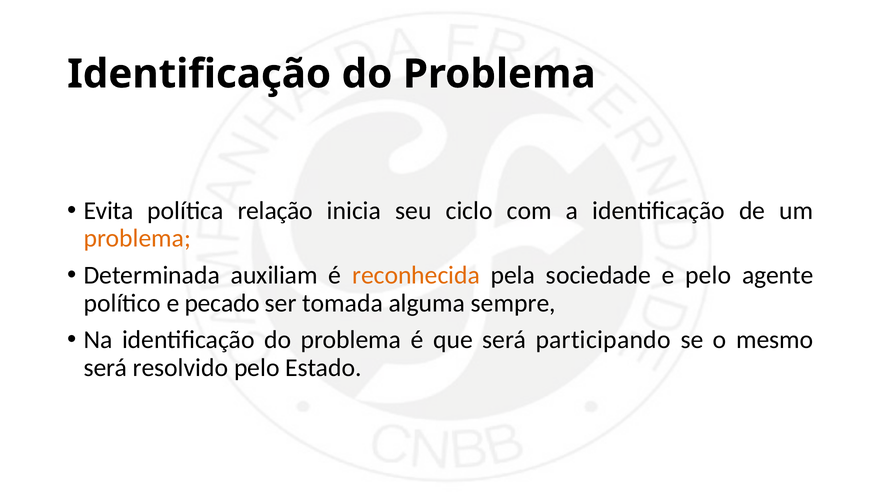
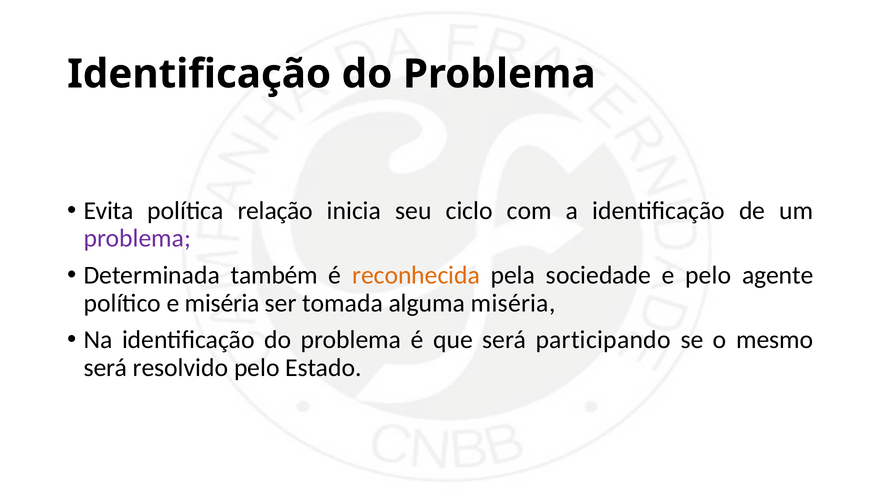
problema colour: orange -> purple (137, 238)
auxiliam: auxiliam -> também (274, 275)
e pecado: pecado -> miséria (222, 303)
alguma sempre: sempre -> miséria (513, 303)
